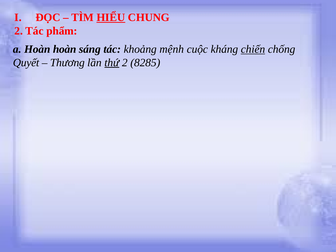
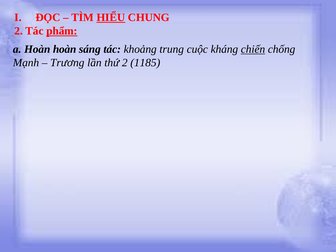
phẩm underline: none -> present (62, 31)
mệnh: mệnh -> trung (172, 49)
Quyết: Quyết -> Mạnh (26, 63)
Thương: Thương -> Trương (67, 63)
thứ underline: present -> none (112, 63)
8285: 8285 -> 1185 (145, 63)
